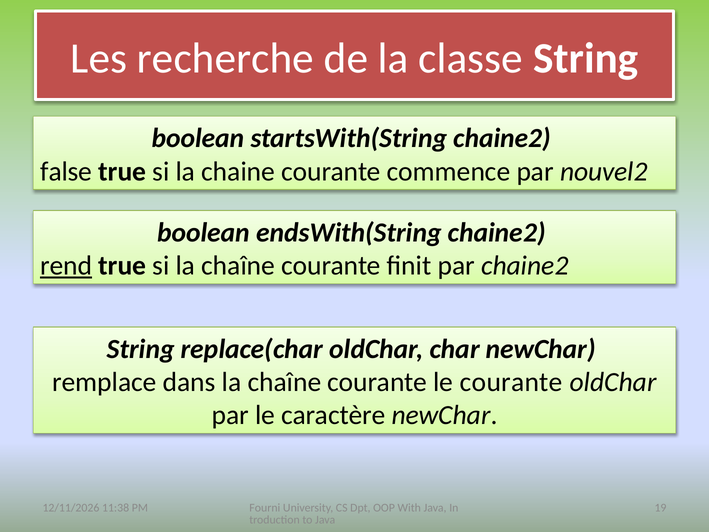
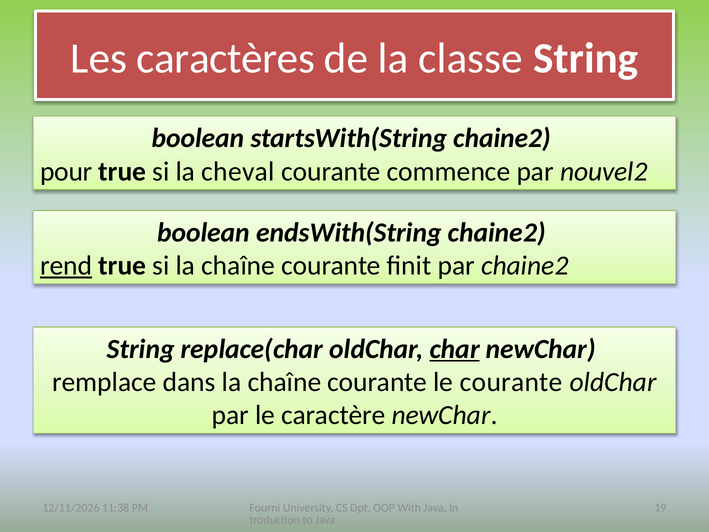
recherche: recherche -> caractères (226, 58)
false: false -> pour (66, 171)
chaine: chaine -> cheval (238, 171)
char underline: none -> present (455, 349)
